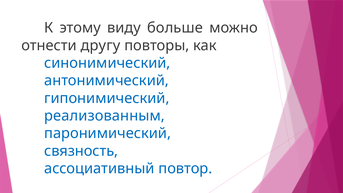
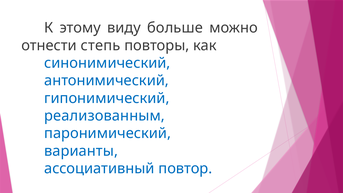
другу: другу -> степь (101, 45)
связность: связность -> варианты (81, 151)
